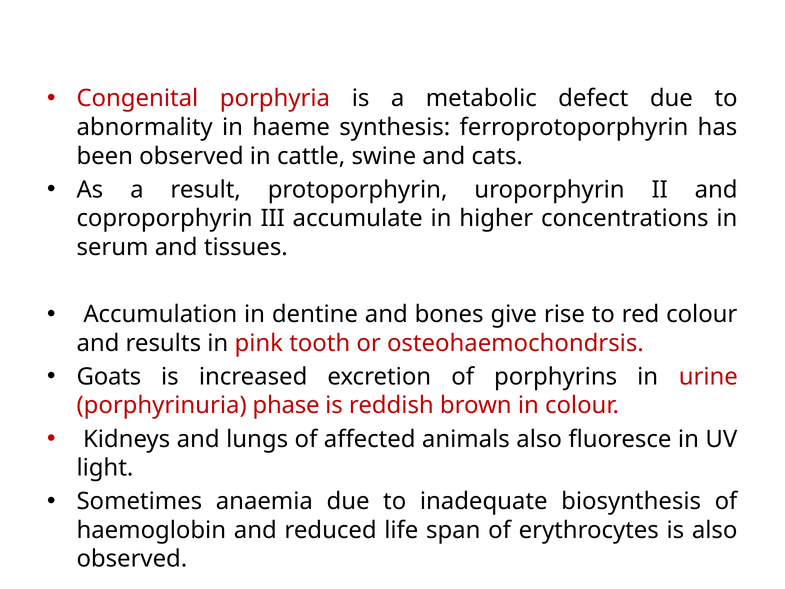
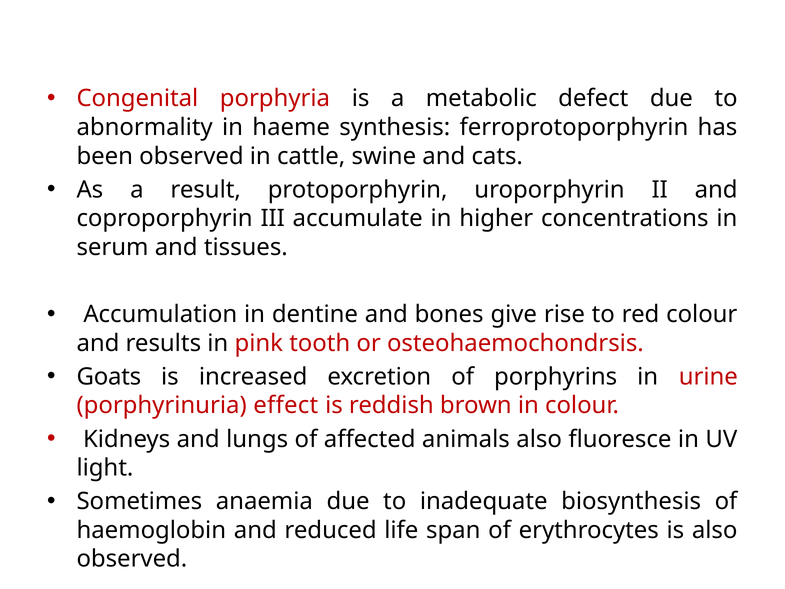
phase: phase -> effect (286, 405)
